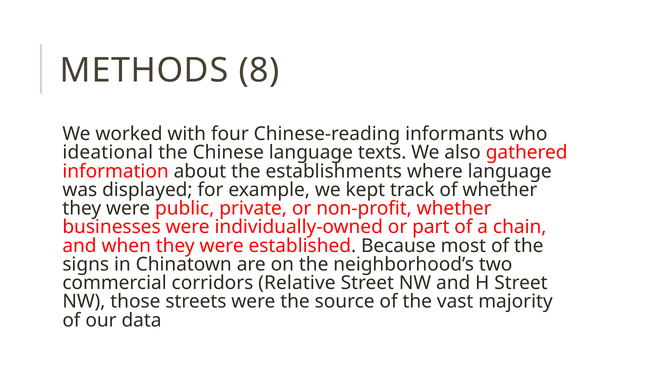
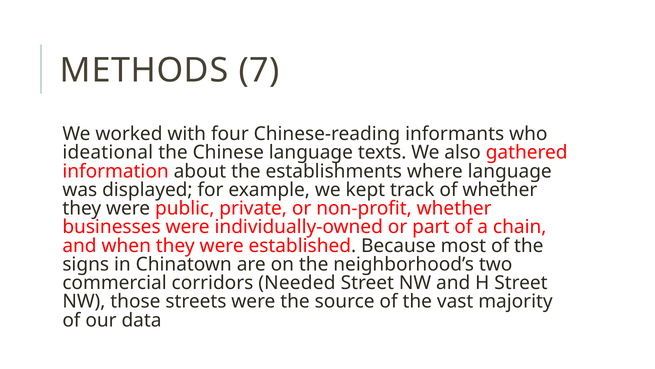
8: 8 -> 7 (259, 70)
Relative: Relative -> Needed (297, 283)
